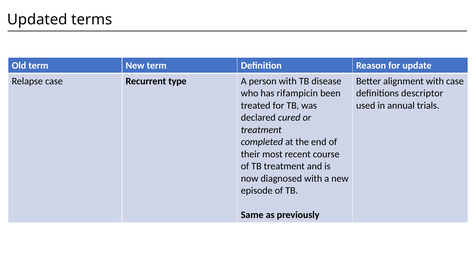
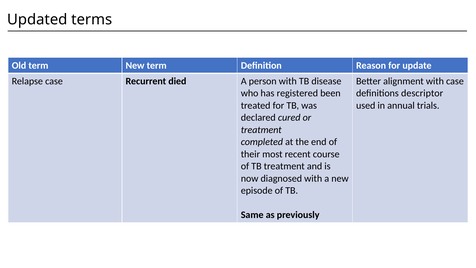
type: type -> died (177, 81)
rifampicin: rifampicin -> registered (297, 93)
